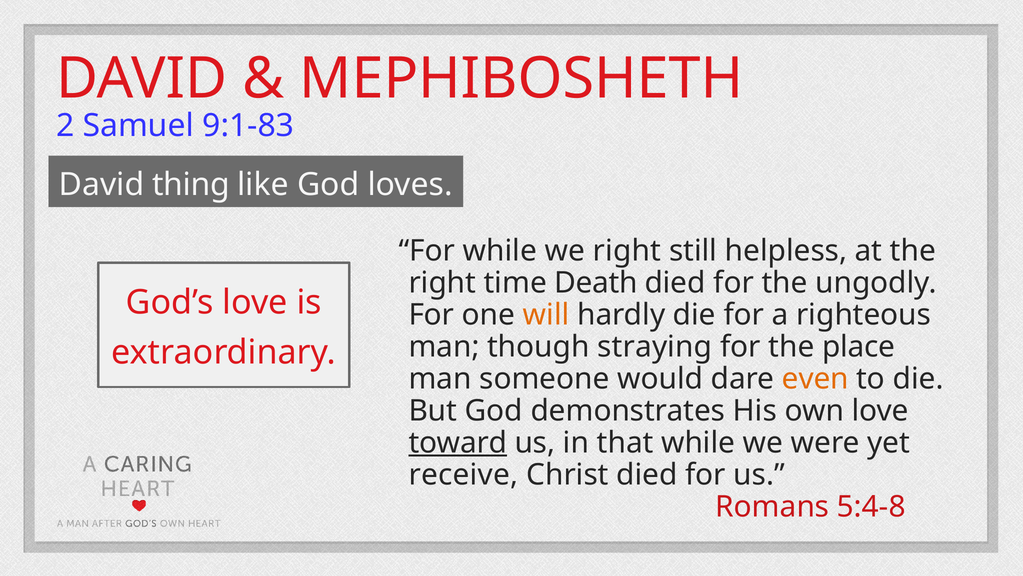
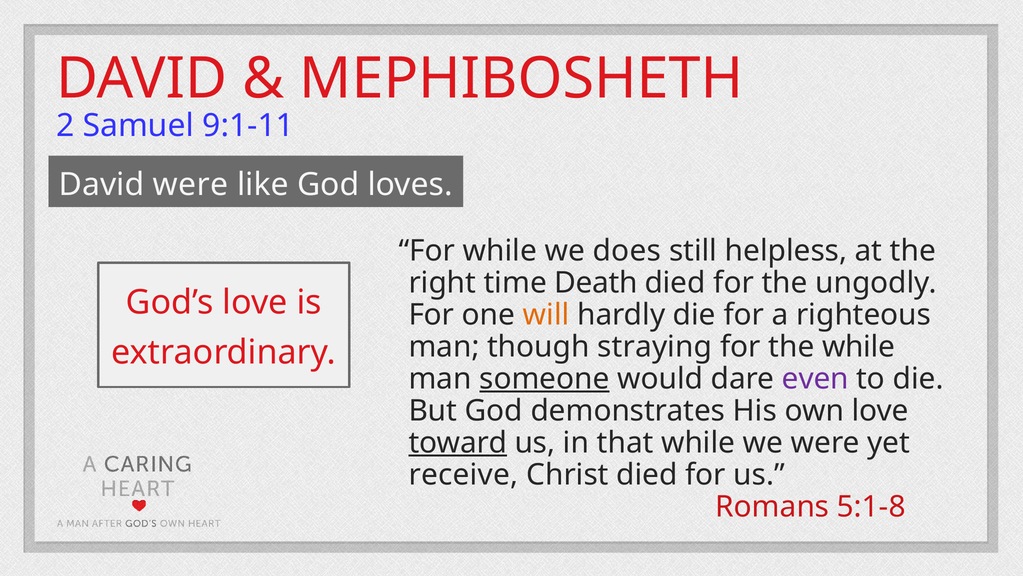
9:1-83: 9:1-83 -> 9:1-11 (248, 125)
David thing: thing -> were (191, 185)
we right: right -> does (627, 251)
the place: place -> while (859, 346)
someone underline: none -> present (544, 378)
even colour: orange -> purple (815, 378)
5:4-8: 5:4-8 -> 5:1-8 (871, 506)
